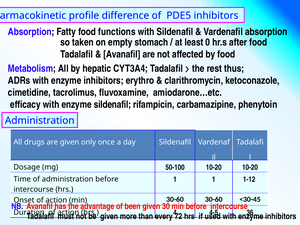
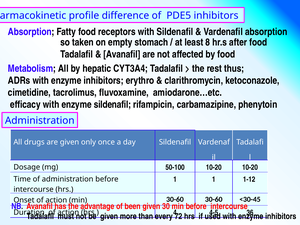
functions: functions -> receptors (117, 32)
0: 0 -> 8 (208, 42)
